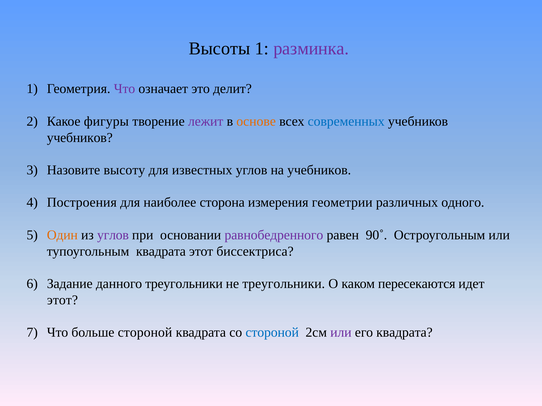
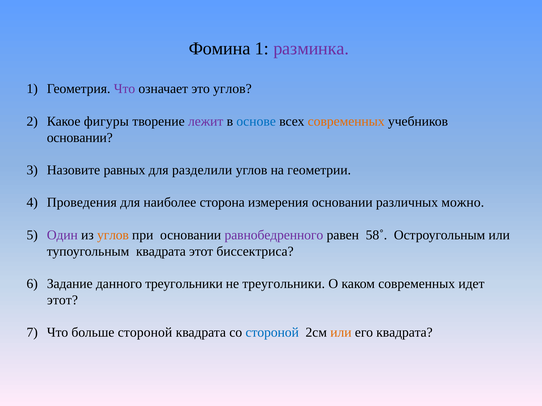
Высоты: Высоты -> Фомина (220, 49)
это делит: делит -> углов (232, 89)
основе colour: orange -> blue (256, 121)
современных colour: blue -> orange (346, 121)
учебников: учебников -> основании (80, 138)
высоту: высоту -> равных (124, 170)
известных: известных -> разделили (202, 170)
на учебников: учебников -> геометрии (319, 170)
Построения: Построения -> Проведения (82, 203)
измерения геометрии: геометрии -> основании (342, 203)
одного: одного -> можно (463, 203)
Один colour: orange -> purple (62, 235)
углов colour: purple -> orange (113, 235)
90˚: 90˚ -> 58˚ (376, 235)
каком пересекаются: пересекаются -> современных (417, 284)
или colour: purple -> orange (341, 333)
